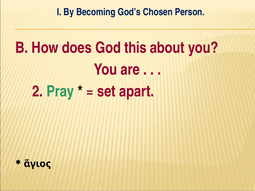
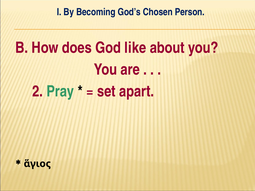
this: this -> like (135, 48)
